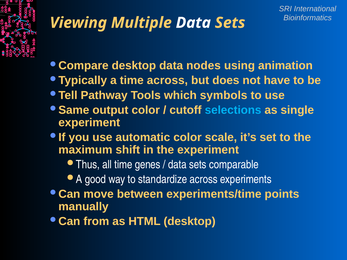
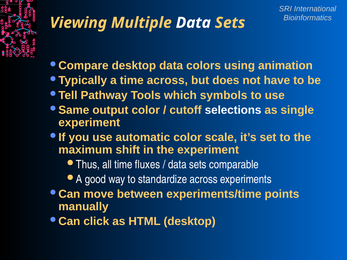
nodes: nodes -> colors (204, 66)
selections colour: light blue -> white (233, 110)
genes: genes -> fluxes (148, 165)
from: from -> click (96, 222)
